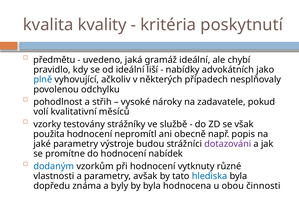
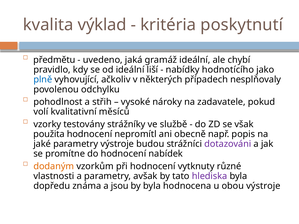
kvality: kvality -> výklad (102, 25)
advokátních: advokátních -> hodnotícího (228, 70)
dodaným colour: blue -> orange (54, 166)
hlediska colour: blue -> purple (210, 176)
byly: byly -> jsou (120, 186)
obou činnosti: činnosti -> výstroje (263, 186)
